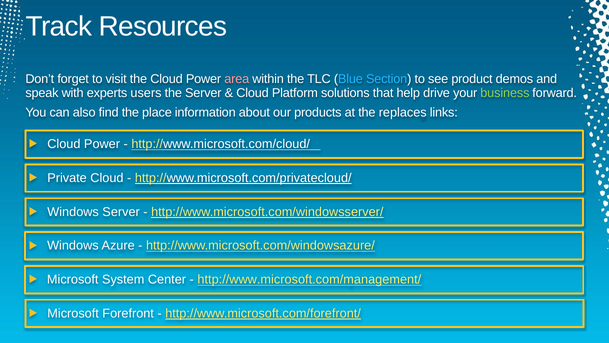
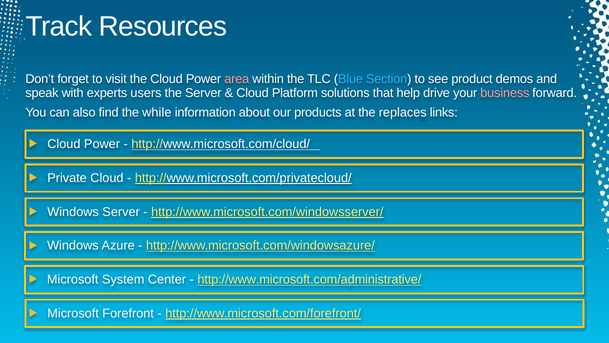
business colour: light green -> pink (505, 93)
place: place -> while (157, 113)
http://www.microsoft.com/management/: http://www.microsoft.com/management/ -> http://www.microsoft.com/administrative/ (309, 279)
